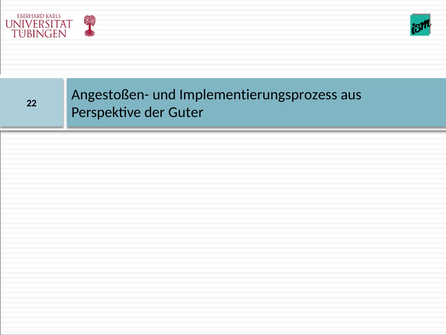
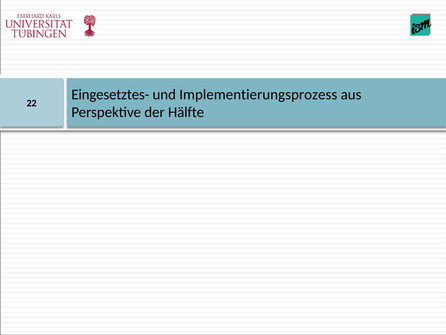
Angestoßen-: Angestoßen- -> Eingesetztes- (110, 94)
Guter: Guter -> Hälfte (186, 112)
